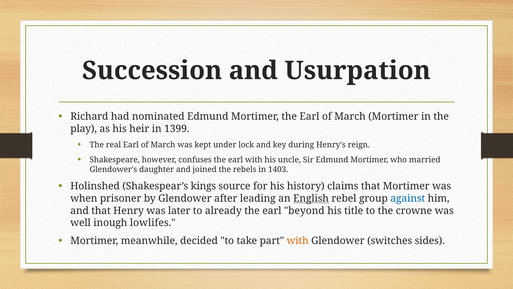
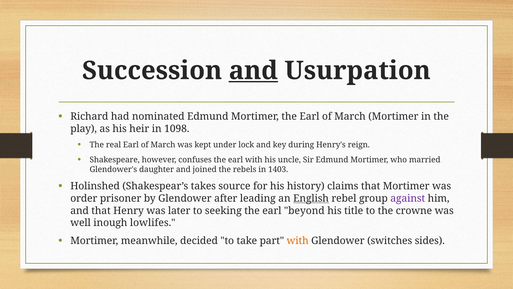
and underline: none -> present (253, 71)
1399: 1399 -> 1098 (177, 128)
kings: kings -> takes (203, 186)
when: when -> order (84, 198)
against colour: blue -> purple (408, 198)
already: already -> seeking (223, 210)
